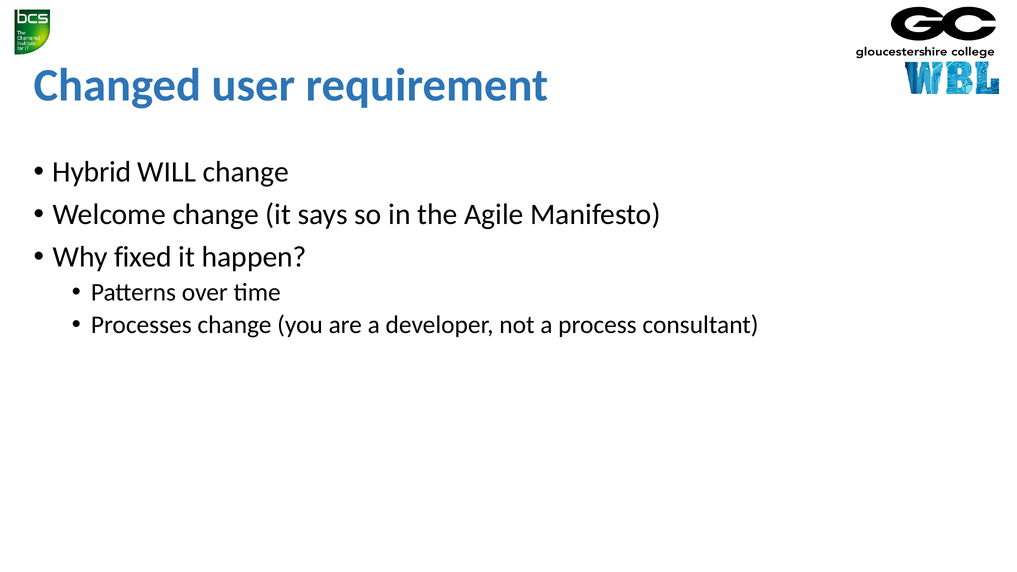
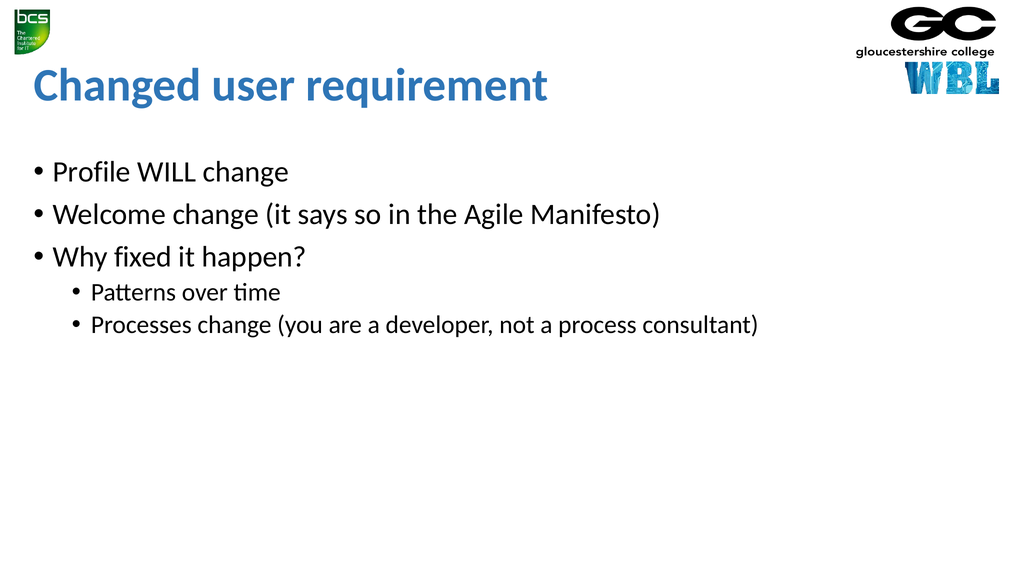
Hybrid: Hybrid -> Profile (92, 172)
